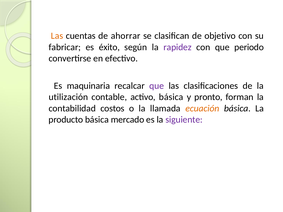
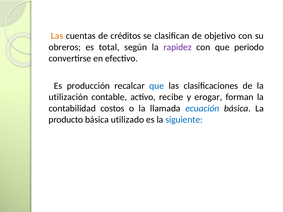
ahorrar: ahorrar -> créditos (126, 36)
fabricar: fabricar -> obreros (65, 47)
éxito: éxito -> total (109, 47)
maquinaria: maquinaria -> producción (88, 86)
que colour: purple -> blue (157, 86)
activo básica: básica -> recibe (171, 97)
pronto: pronto -> erogar (208, 97)
ecuación colour: orange -> blue (202, 108)
mercado: mercado -> utilizado (127, 120)
siguiente colour: purple -> blue (184, 120)
